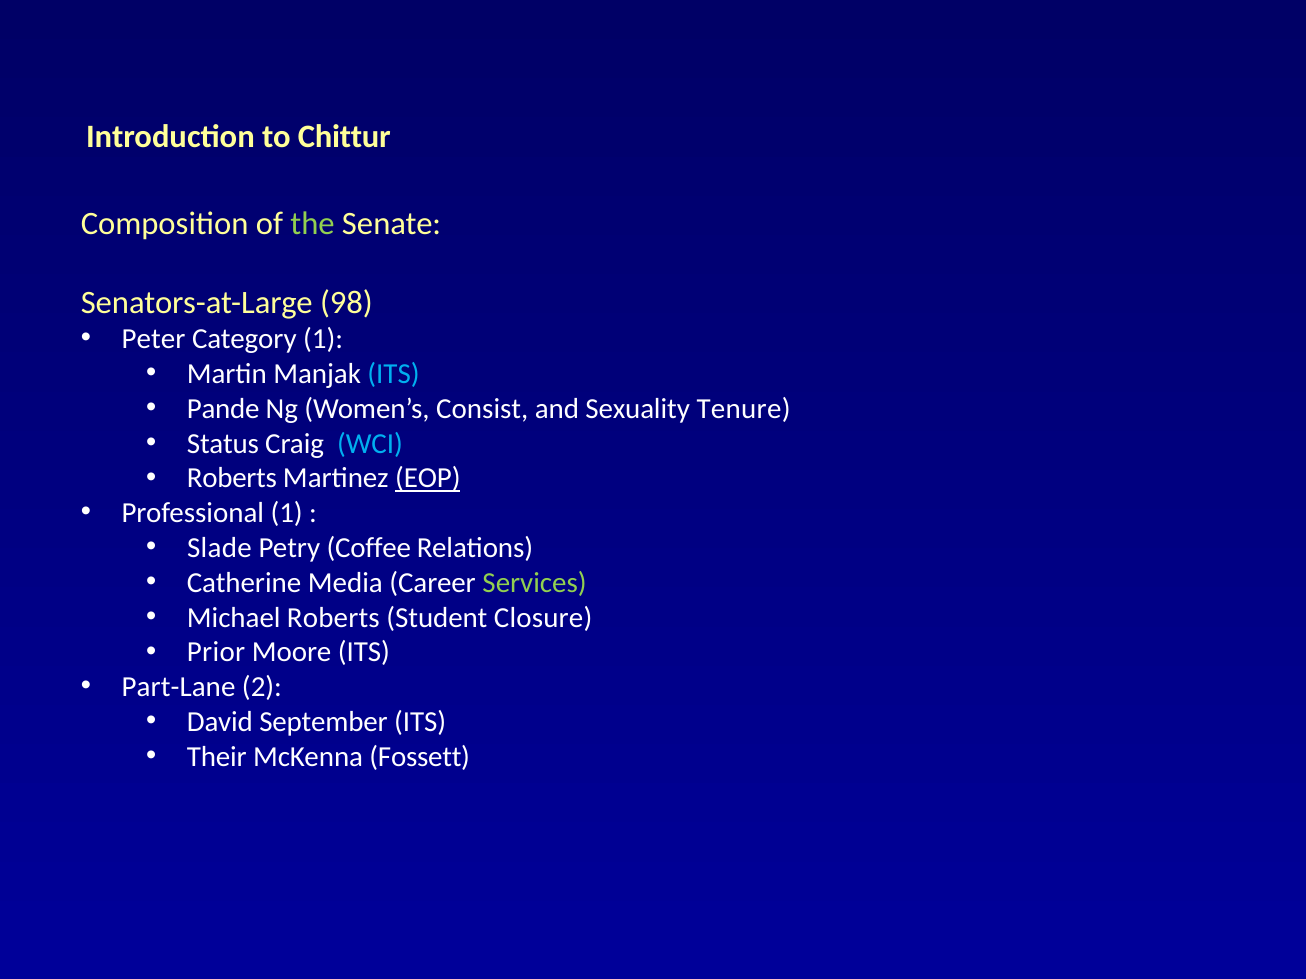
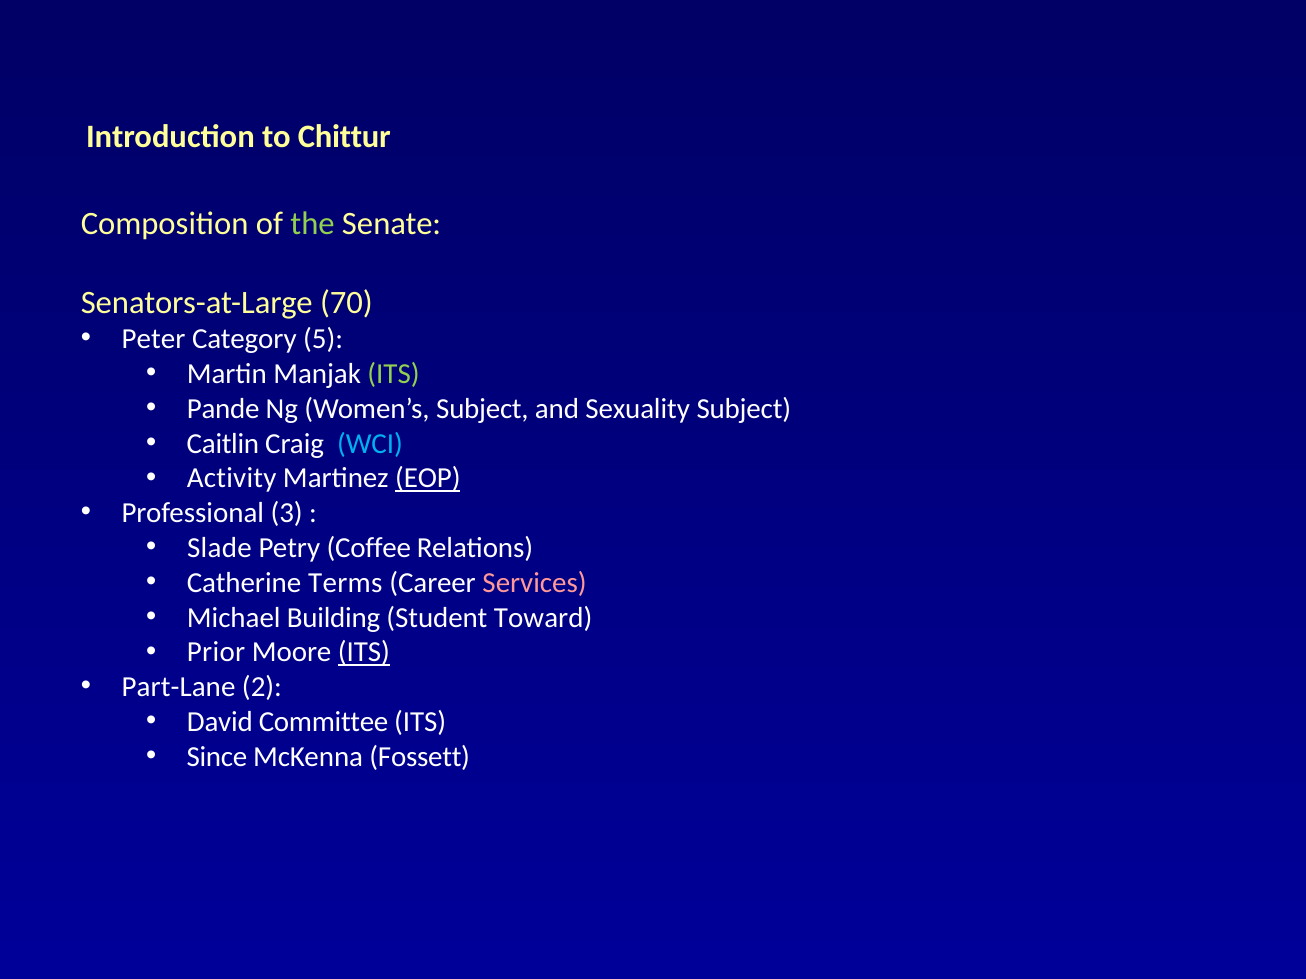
98: 98 -> 70 (346, 303)
Category 1: 1 -> 5 (323, 339)
ITS colour: light blue -> light green (394, 374)
Women’s Consist: Consist -> Subject (482, 409)
Sexuality Tenure: Tenure -> Subject (744, 409)
Status: Status -> Caitlin (223, 444)
Roberts: Roberts -> Activity (232, 479)
Professional 1: 1 -> 3 (287, 513)
Media: Media -> Terms (345, 583)
Services colour: light green -> pink (535, 583)
Michael Roberts: Roberts -> Building (334, 618)
Closure: Closure -> Toward (543, 618)
ITS underline: none -> present (364, 653)
September: September -> Committee (324, 722)
Their: Their -> Since (217, 757)
